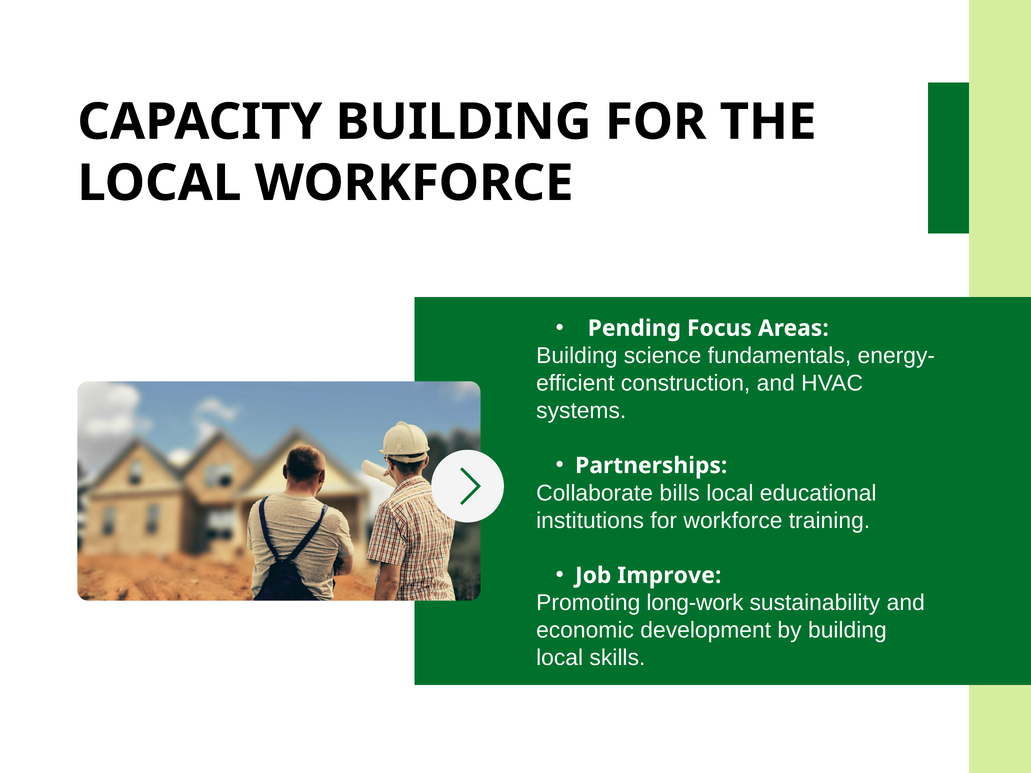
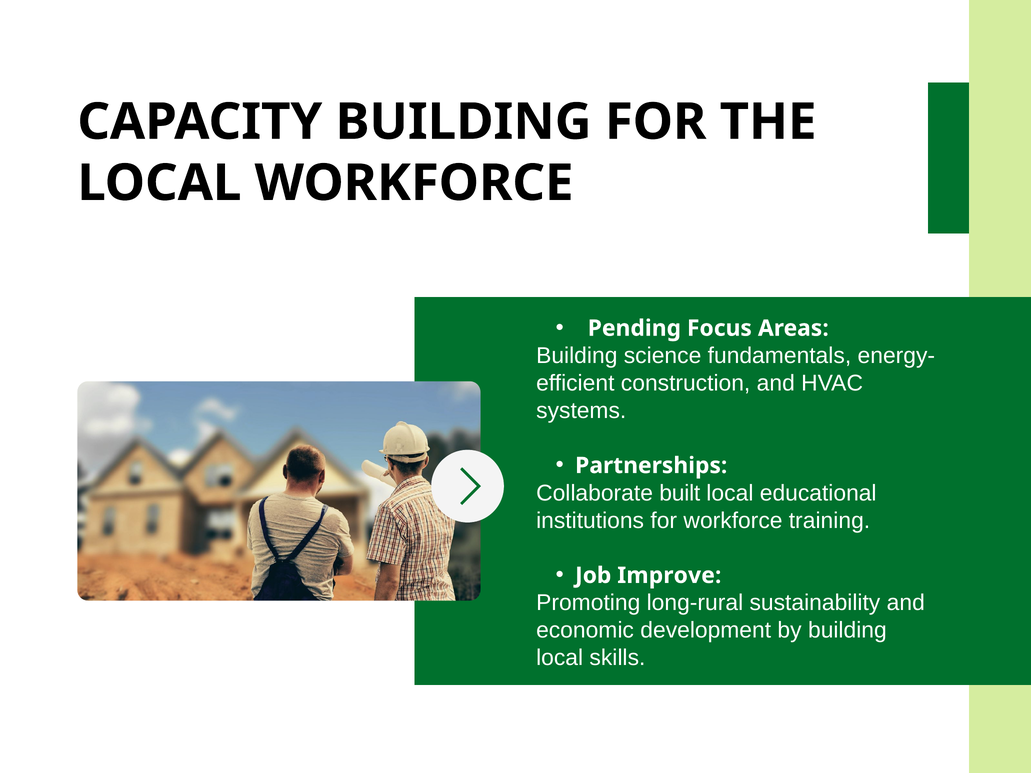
bills: bills -> built (680, 493)
long-work: long-work -> long-rural (695, 603)
